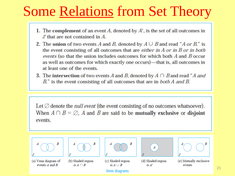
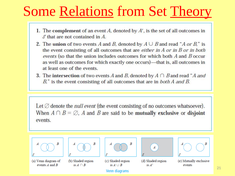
Theory underline: none -> present (191, 11)
